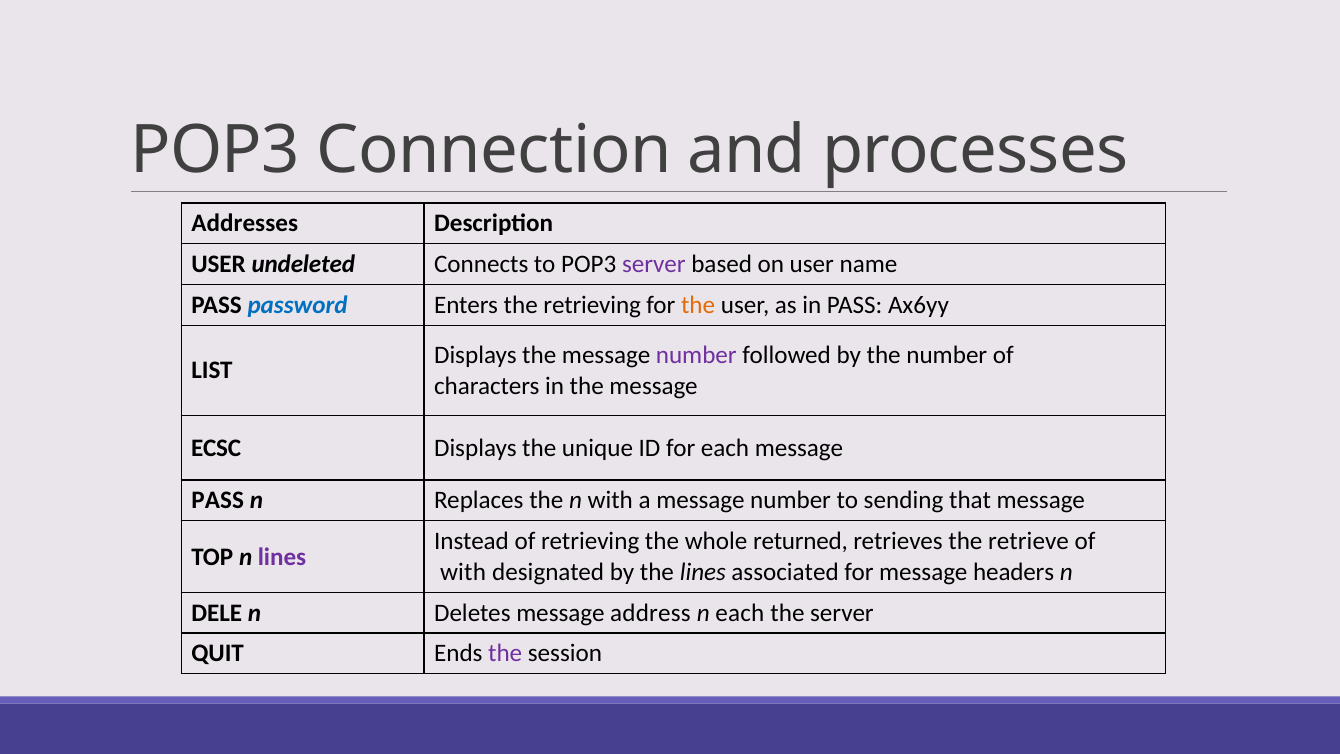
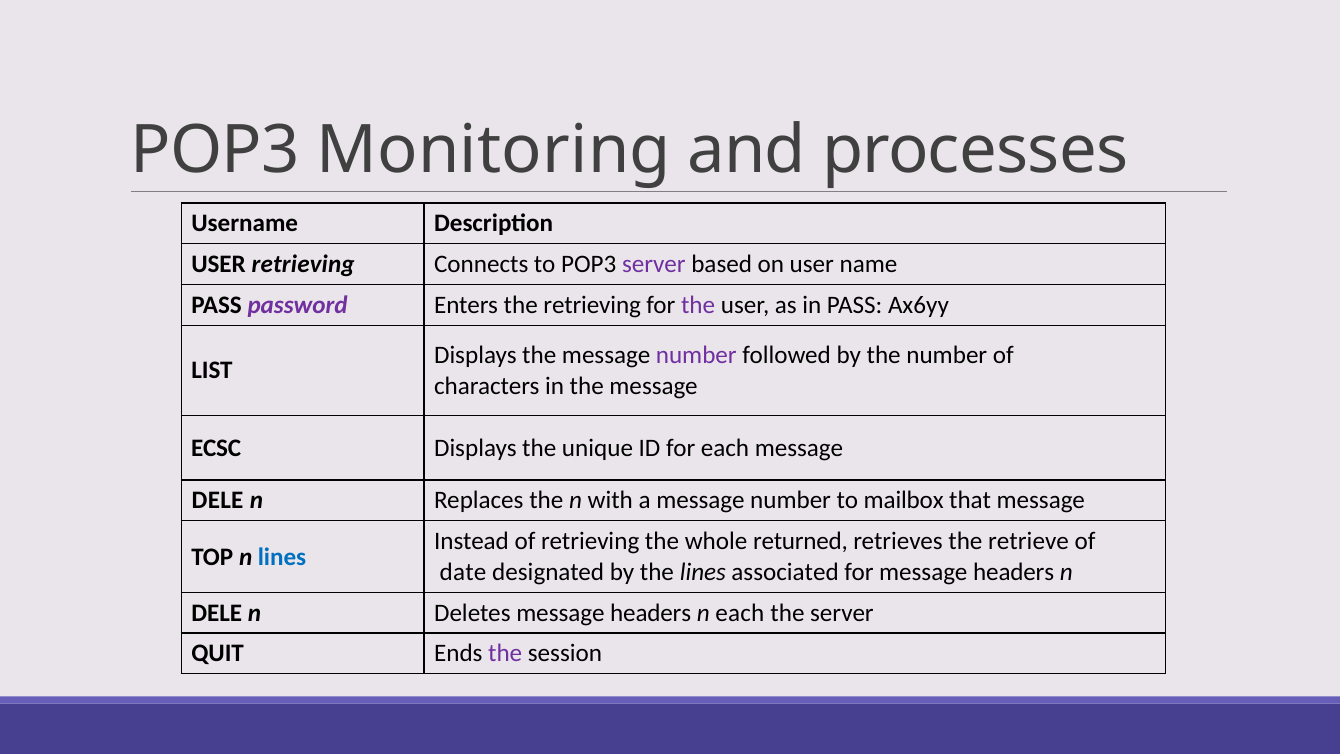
Connection: Connection -> Monitoring (494, 150)
Addresses: Addresses -> Username (245, 224)
USER undeleted: undeleted -> retrieving (303, 264)
password colour: blue -> purple (298, 305)
the colour: orange -> purple (698, 305)
PASS: PASS -> DELE (218, 500)
sending: sending -> mailbox (904, 500)
lines colour: purple -> blue (282, 557)
with: with -> date (463, 572)
Deletes message address: address -> headers (651, 613)
